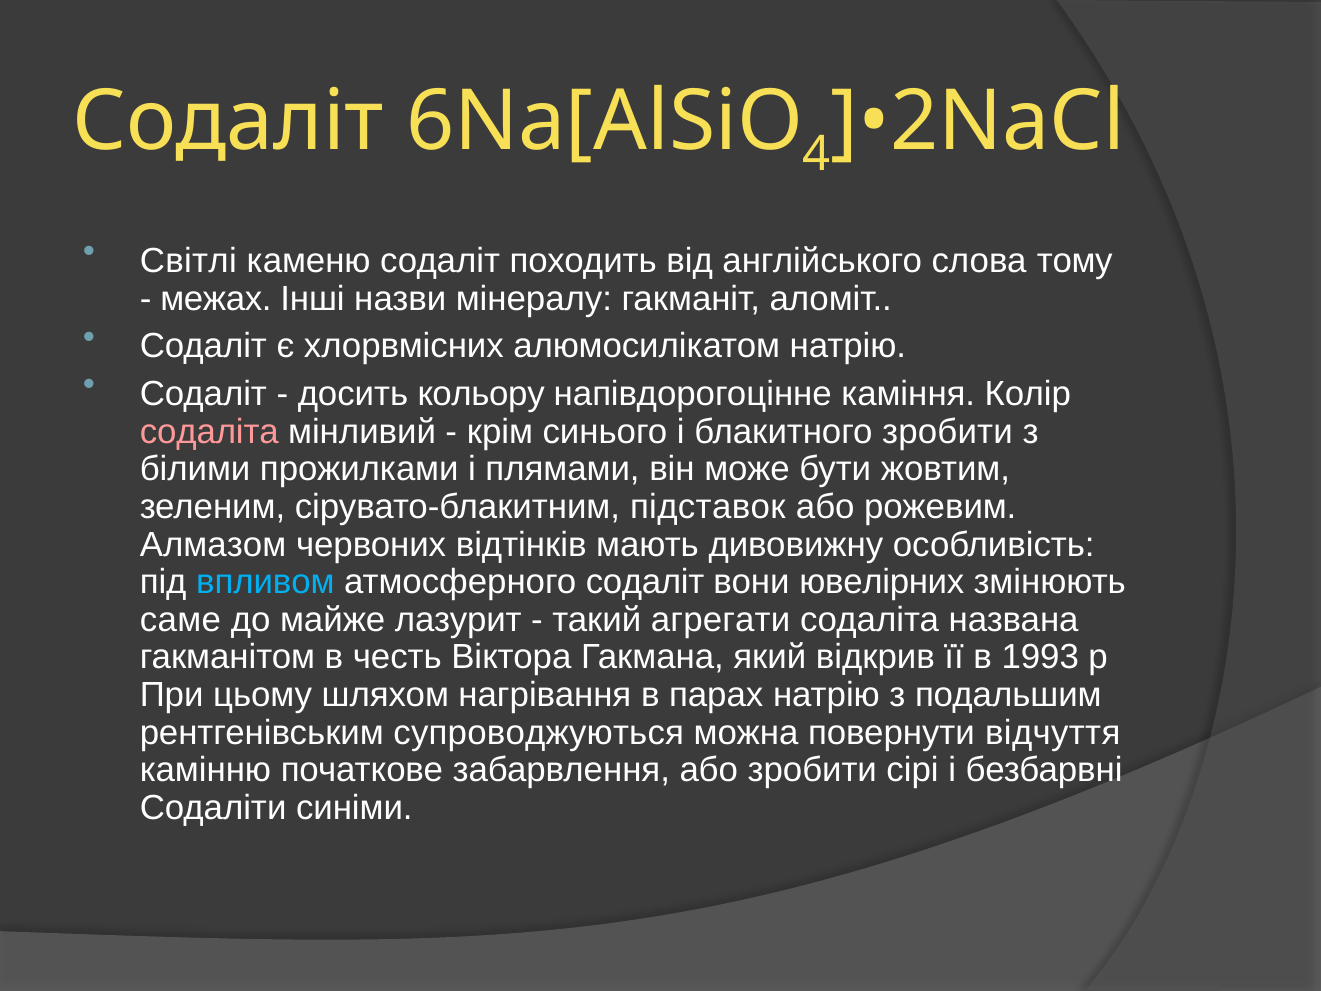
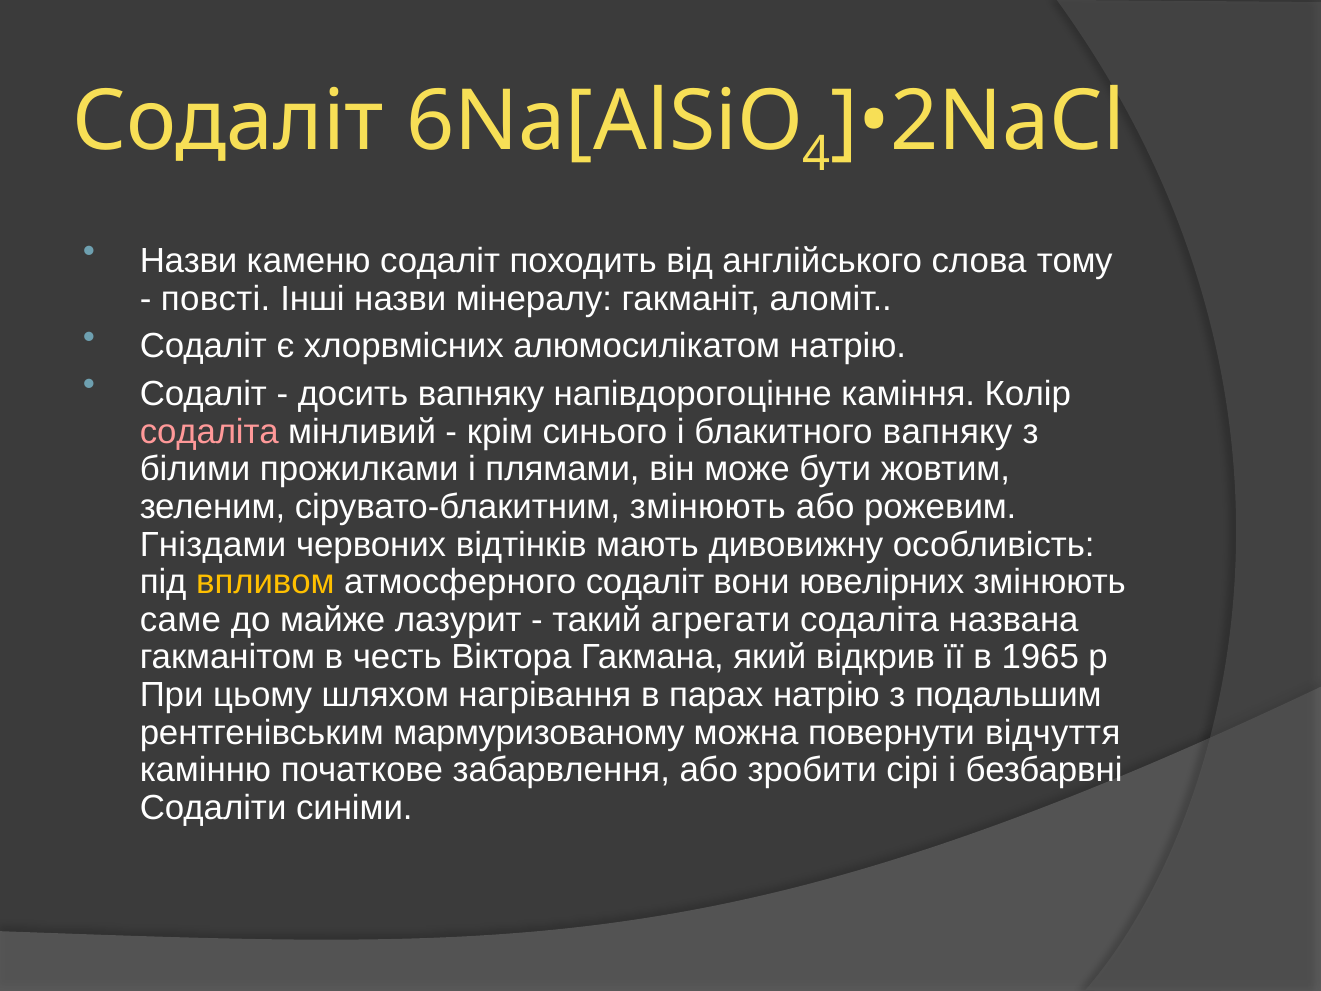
Світлі: Світлі -> Назви (189, 261)
межах: межах -> повсті (216, 299)
досить кольору: кольору -> вапняку (481, 394)
блакитного зробити: зробити -> вапняку (947, 431)
сірувато-блакитним підставок: підставок -> змінюють (708, 507)
Алмазом: Алмазом -> Гніздами (213, 544)
впливом colour: light blue -> yellow (265, 582)
1993: 1993 -> 1965 (1040, 657)
супроводжуються: супроводжуються -> мармуризованому (539, 733)
